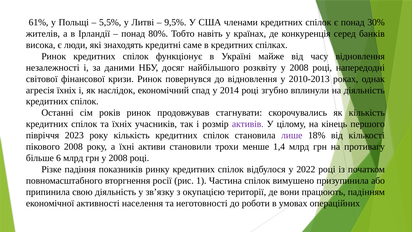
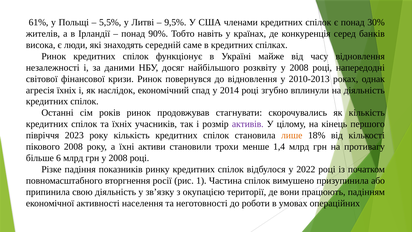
80%: 80% -> 90% (158, 34)
кредитні: кредитні -> середній (163, 45)
лише colour: purple -> orange (292, 135)
